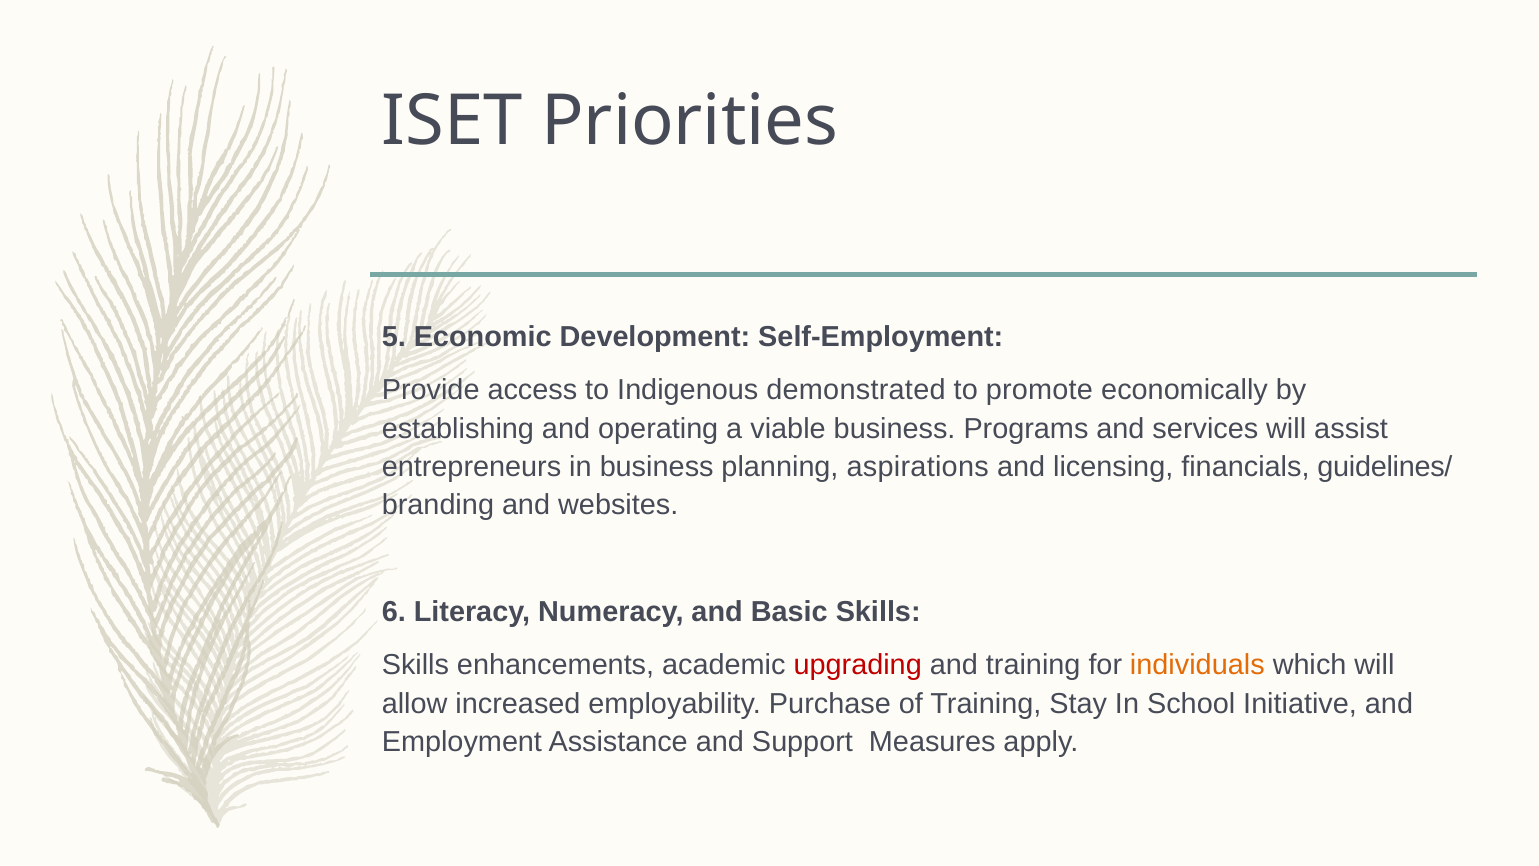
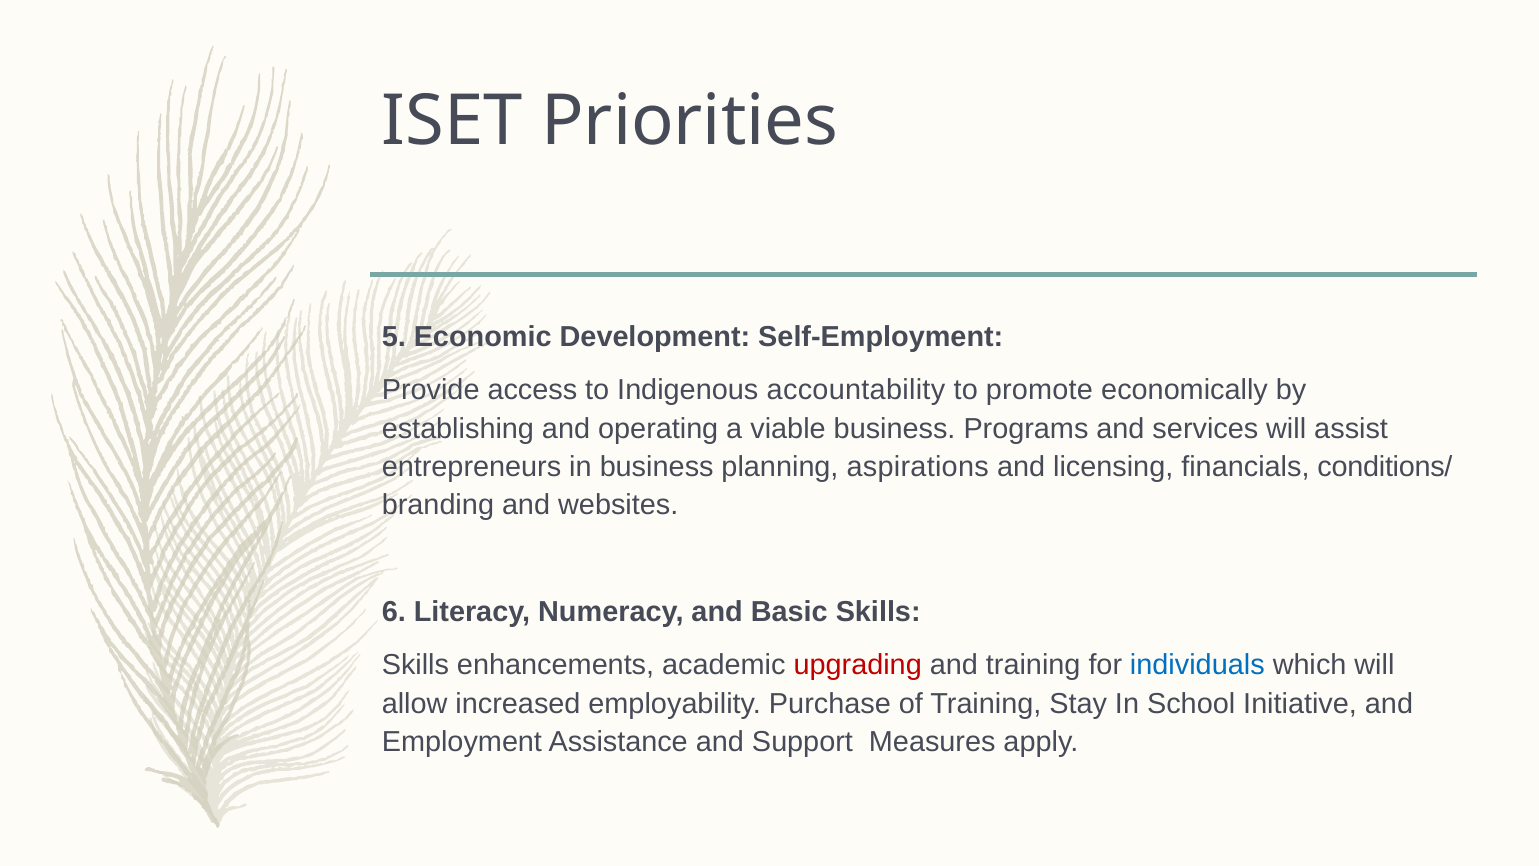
demonstrated: demonstrated -> accountability (856, 390)
guidelines/: guidelines/ -> conditions/ (1385, 467)
individuals colour: orange -> blue (1197, 665)
